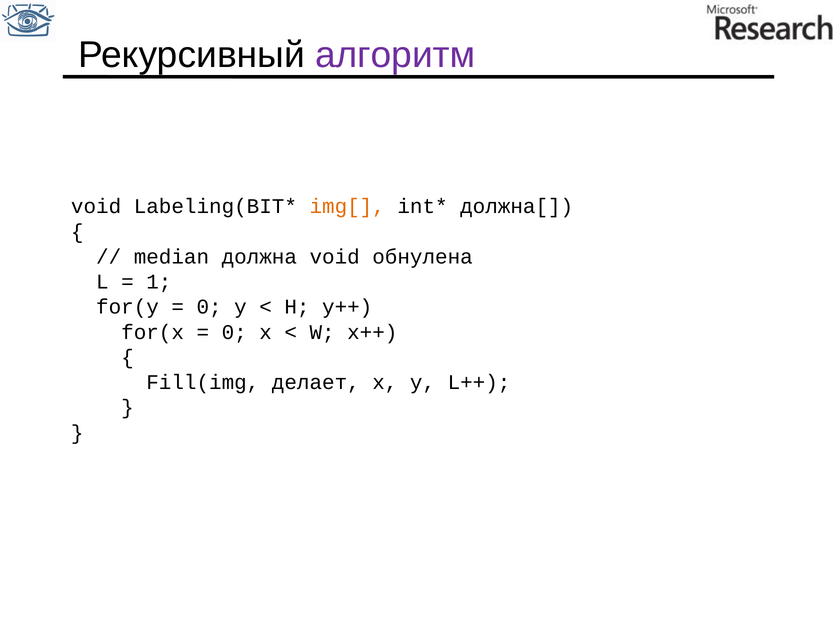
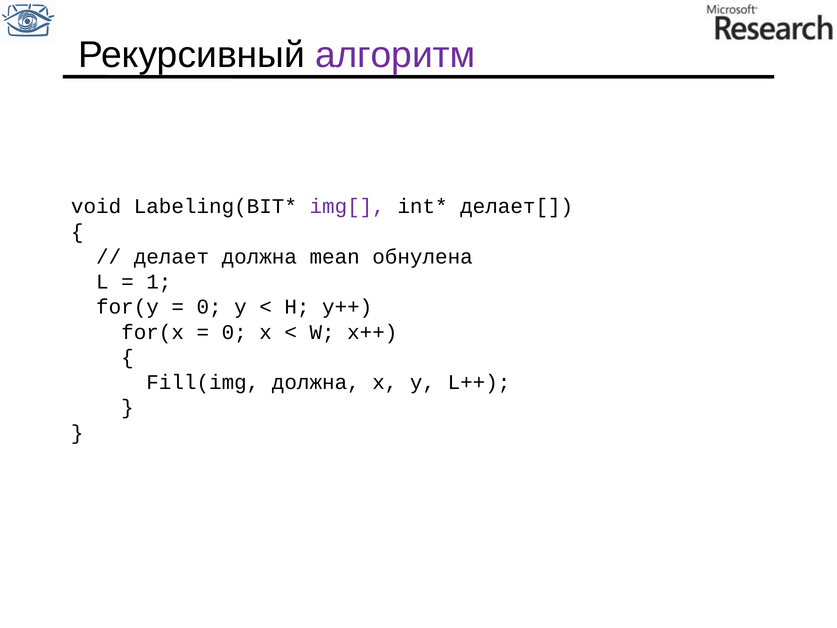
img[ colour: orange -> purple (347, 206)
должна[: должна[ -> делает[ (517, 206)
median: median -> делает (171, 257)
должна void: void -> mean (335, 257)
Fill(img делает: делает -> должна (316, 382)
